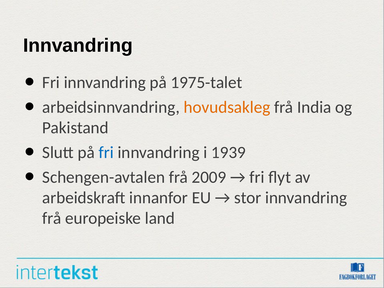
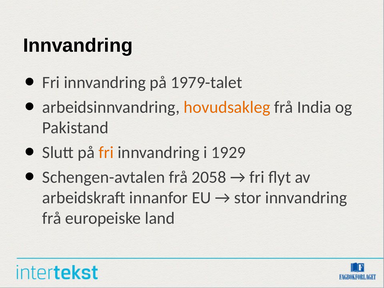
1975-talet: 1975-talet -> 1979-talet (206, 82)
fri colour: blue -> orange (106, 152)
1939: 1939 -> 1929 (229, 152)
2009: 2009 -> 2058 (209, 177)
